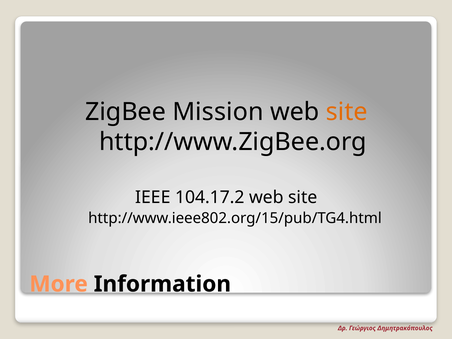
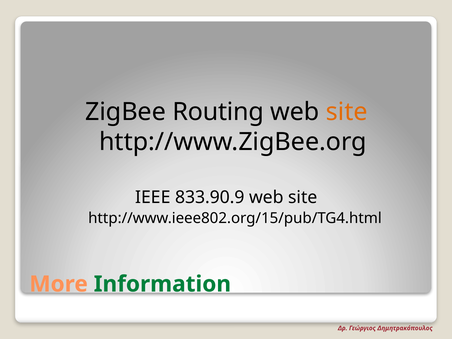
Mission: Mission -> Routing (218, 112)
104.17.2: 104.17.2 -> 833.90.9 (210, 197)
Information colour: black -> green (162, 284)
